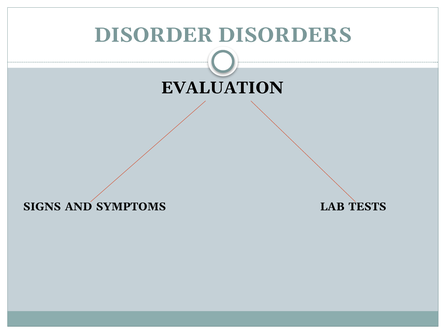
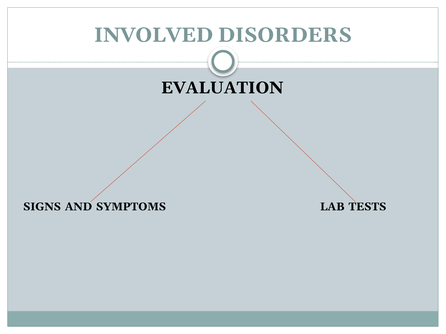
DISORDER: DISORDER -> INVOLVED (153, 35)
